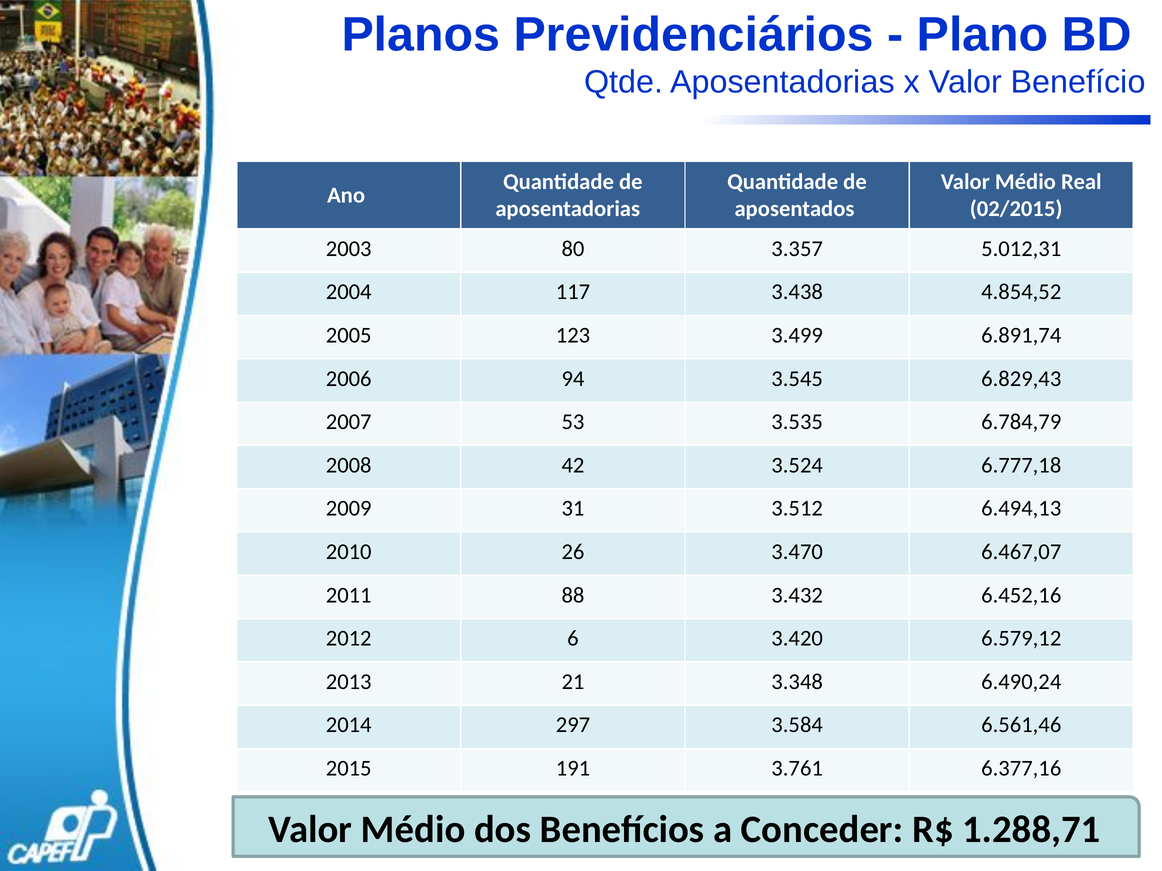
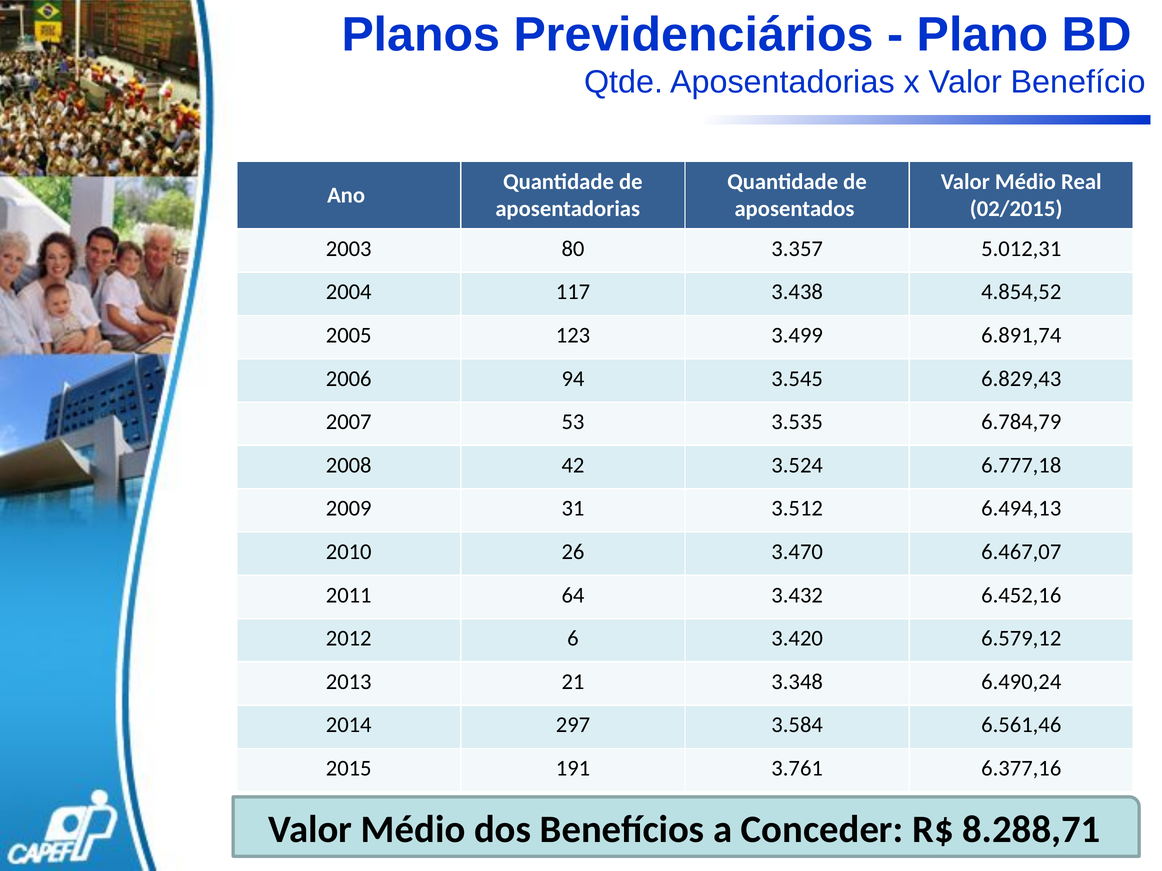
88: 88 -> 64 (573, 595)
1.288,71: 1.288,71 -> 8.288,71 (1031, 830)
